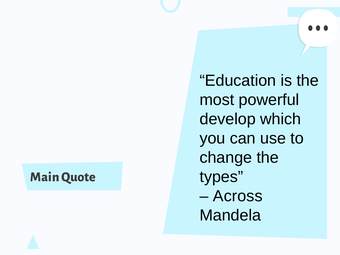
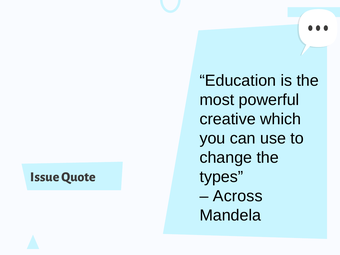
develop: develop -> creative (228, 119)
Main: Main -> Issue (45, 177)
